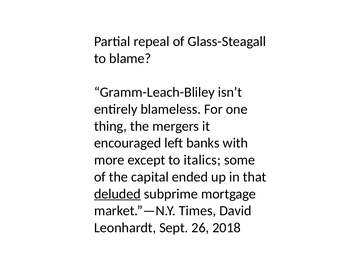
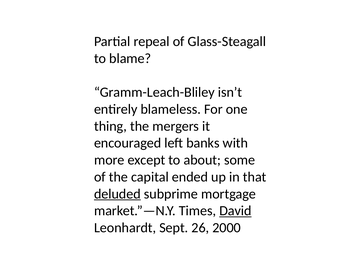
italics: italics -> about (202, 160)
David underline: none -> present (235, 210)
2018: 2018 -> 2000 (227, 227)
